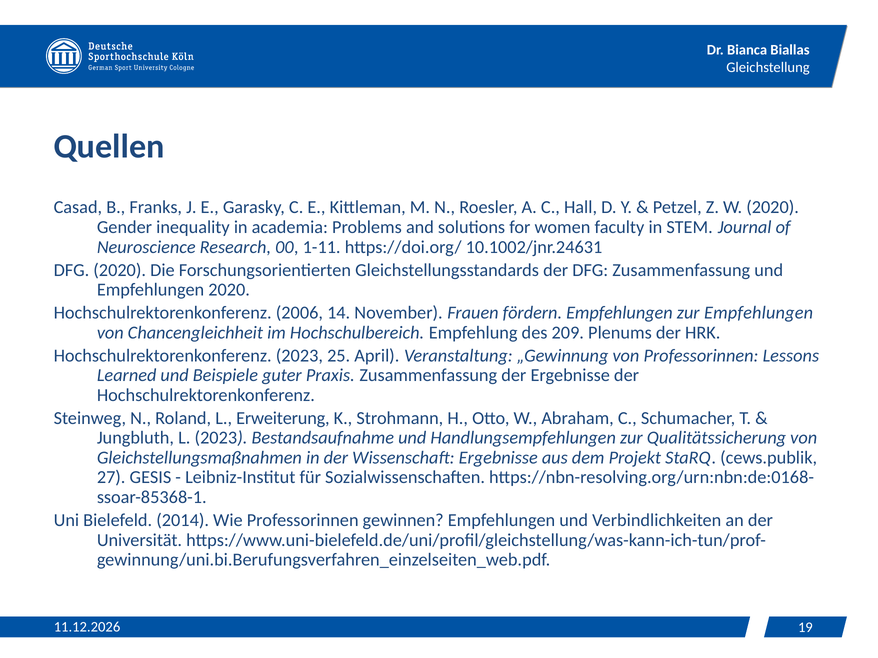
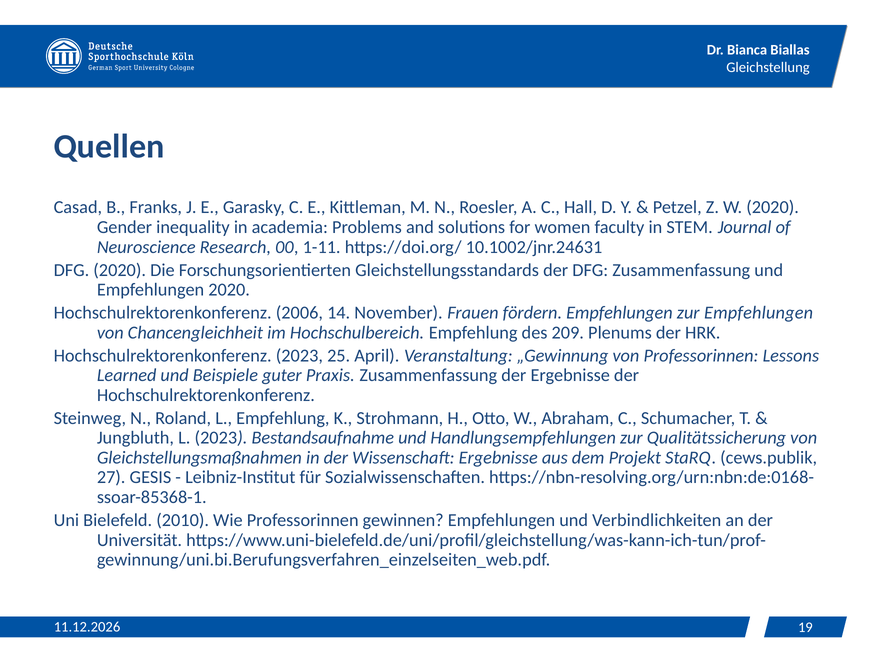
L Erweiterung: Erweiterung -> Empfehlung (283, 418)
2014: 2014 -> 2010 (183, 521)
